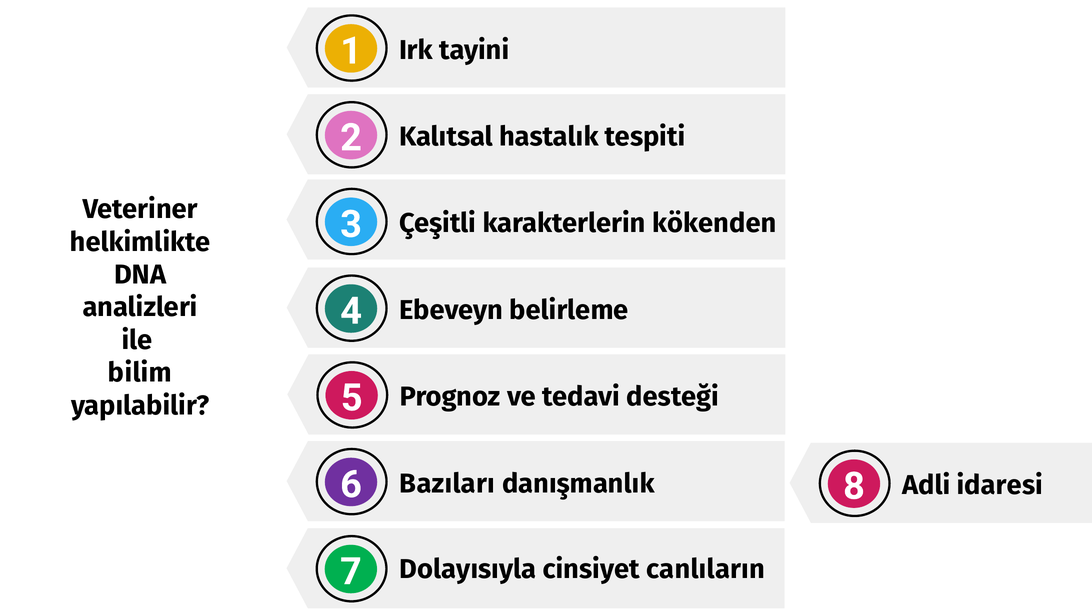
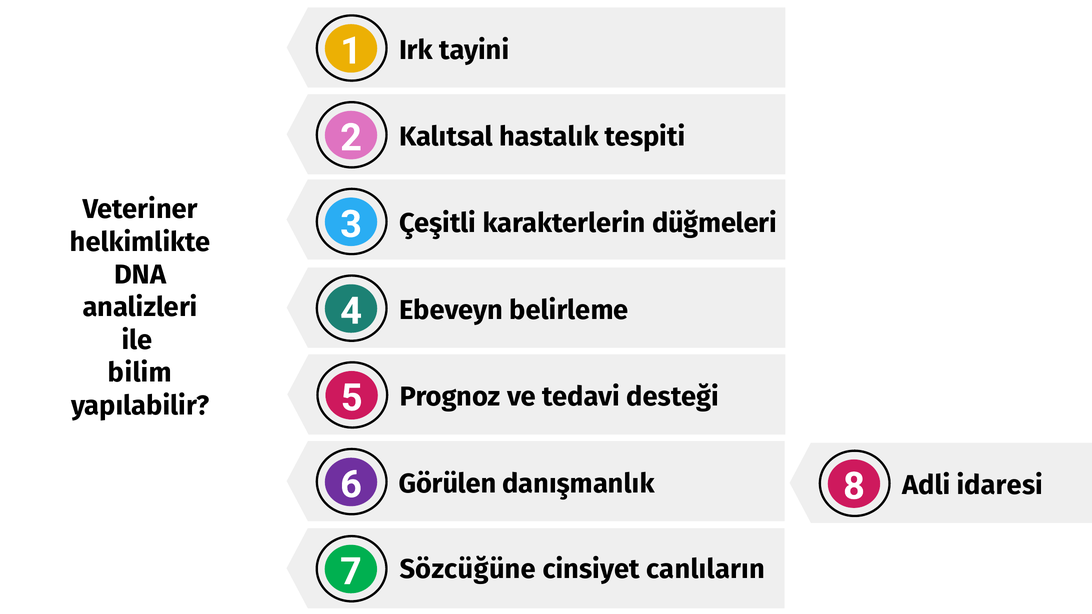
kökenden: kökenden -> düğmeleri (714, 223)
Bazıları: Bazıları -> Görülen (448, 484)
Dolayısıyla: Dolayısıyla -> Sözcüğüne (468, 569)
